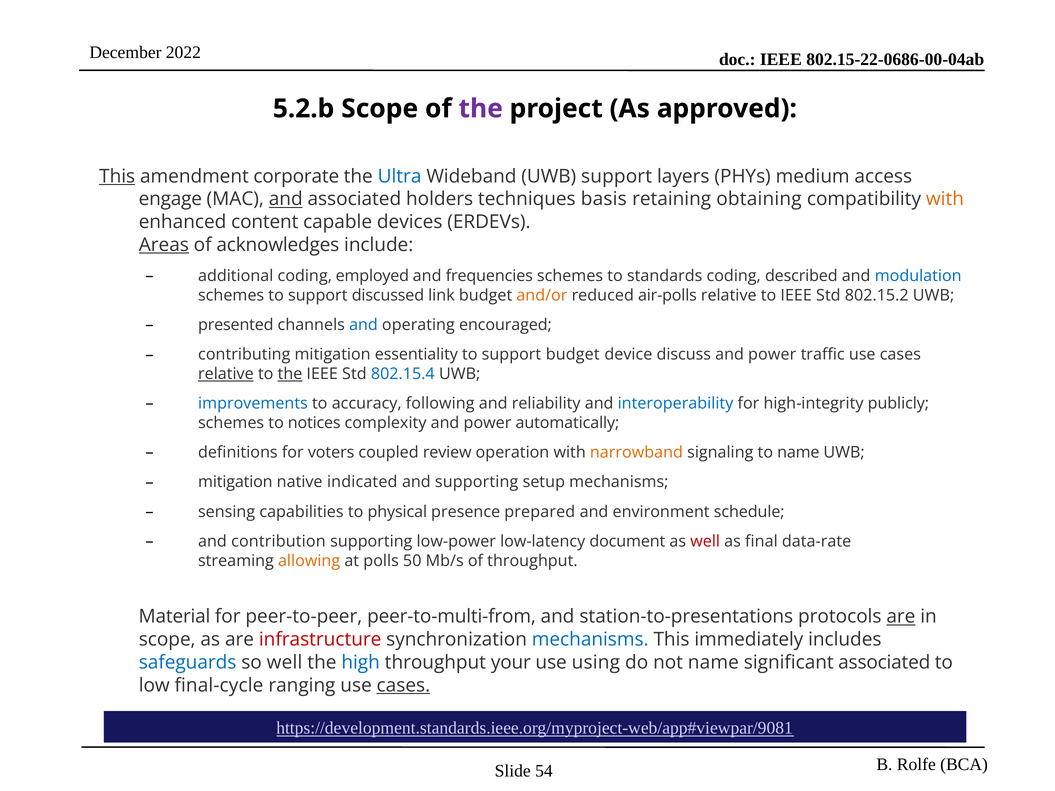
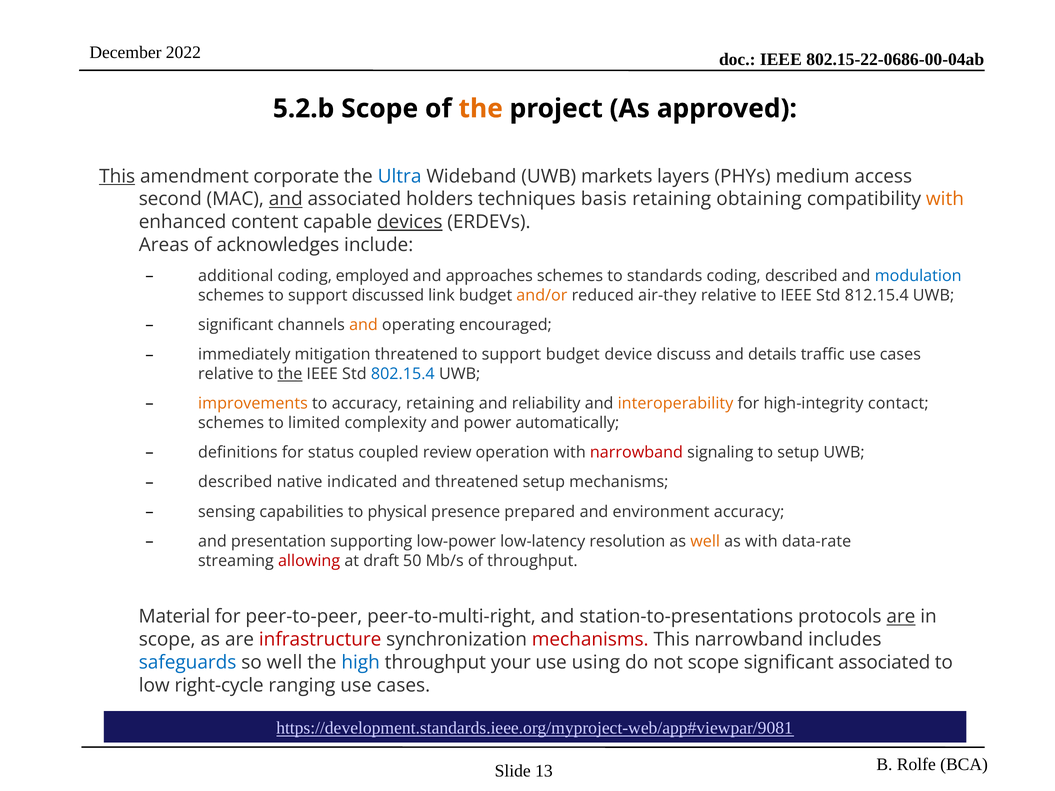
the colour: purple -> orange (481, 109)
UWB support: support -> markets (617, 176)
engage: engage -> second (170, 199)
devices underline: none -> present (410, 222)
Areas underline: present -> none (164, 245)
frequencies: frequencies -> approaches (489, 276)
air-polls: air-polls -> air-they (667, 296)
802.15.2: 802.15.2 -> 812.15.4 (877, 296)
presented: presented -> significant (236, 325)
and colour: blue -> orange (364, 325)
contributing: contributing -> immediately (244, 355)
mitigation essentiality: essentiality -> threatened (416, 355)
power: power -> details (772, 355)
relative underline: present -> none (226, 374)
improvements colour: blue -> orange (253, 404)
accuracy following: following -> retaining (440, 404)
interoperability colour: blue -> orange (675, 404)
publicly: publicly -> contact (898, 404)
notices: notices -> limited (314, 423)
voters: voters -> status (331, 453)
narrowband colour: orange -> red (636, 453)
to name: name -> setup (798, 453)
mitigation: mitigation -> described (235, 482)
and supporting: supporting -> threatened (477, 482)
environment schedule: schedule -> accuracy (749, 512)
contribution: contribution -> presentation (279, 542)
document: document -> resolution (627, 542)
well colour: red -> orange (705, 542)
as final: final -> with (761, 542)
allowing colour: orange -> red (309, 561)
polls: polls -> draft (381, 561)
peer-to-multi-from: peer-to-multi-from -> peer-to-multi-right (451, 617)
mechanisms colour: blue -> red (590, 640)
This immediately: immediately -> narrowband (749, 640)
not name: name -> scope (714, 663)
final-cycle: final-cycle -> right-cycle (219, 685)
cases underline: present -> none (403, 685)
54: 54 -> 13 (544, 771)
